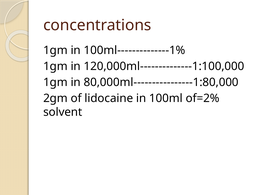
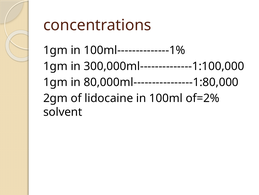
120,000ml: 120,000ml -> 300,000ml (112, 66)
